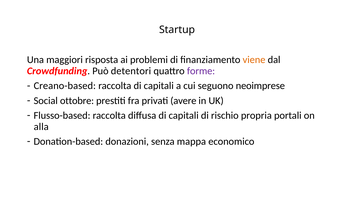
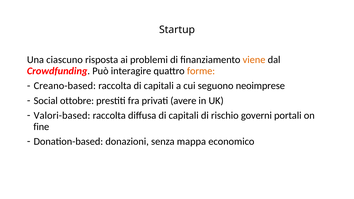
maggiori: maggiori -> ciascuno (65, 60)
detentori: detentori -> interagire (131, 71)
forme colour: purple -> orange (201, 71)
Flusso-based: Flusso-based -> Valori-based (62, 116)
propria: propria -> governi (256, 116)
alla: alla -> fine (41, 127)
